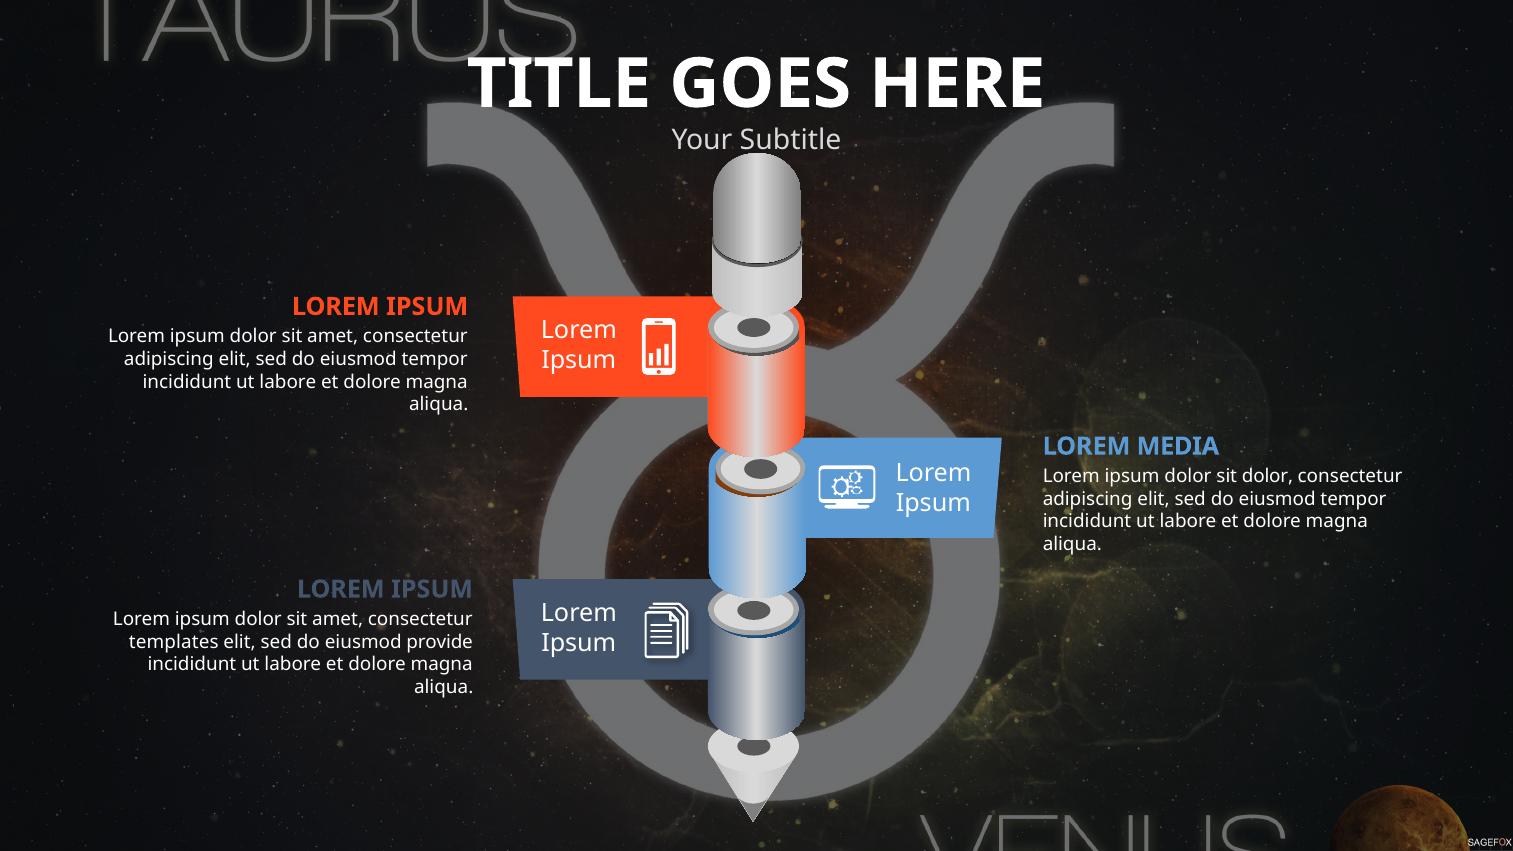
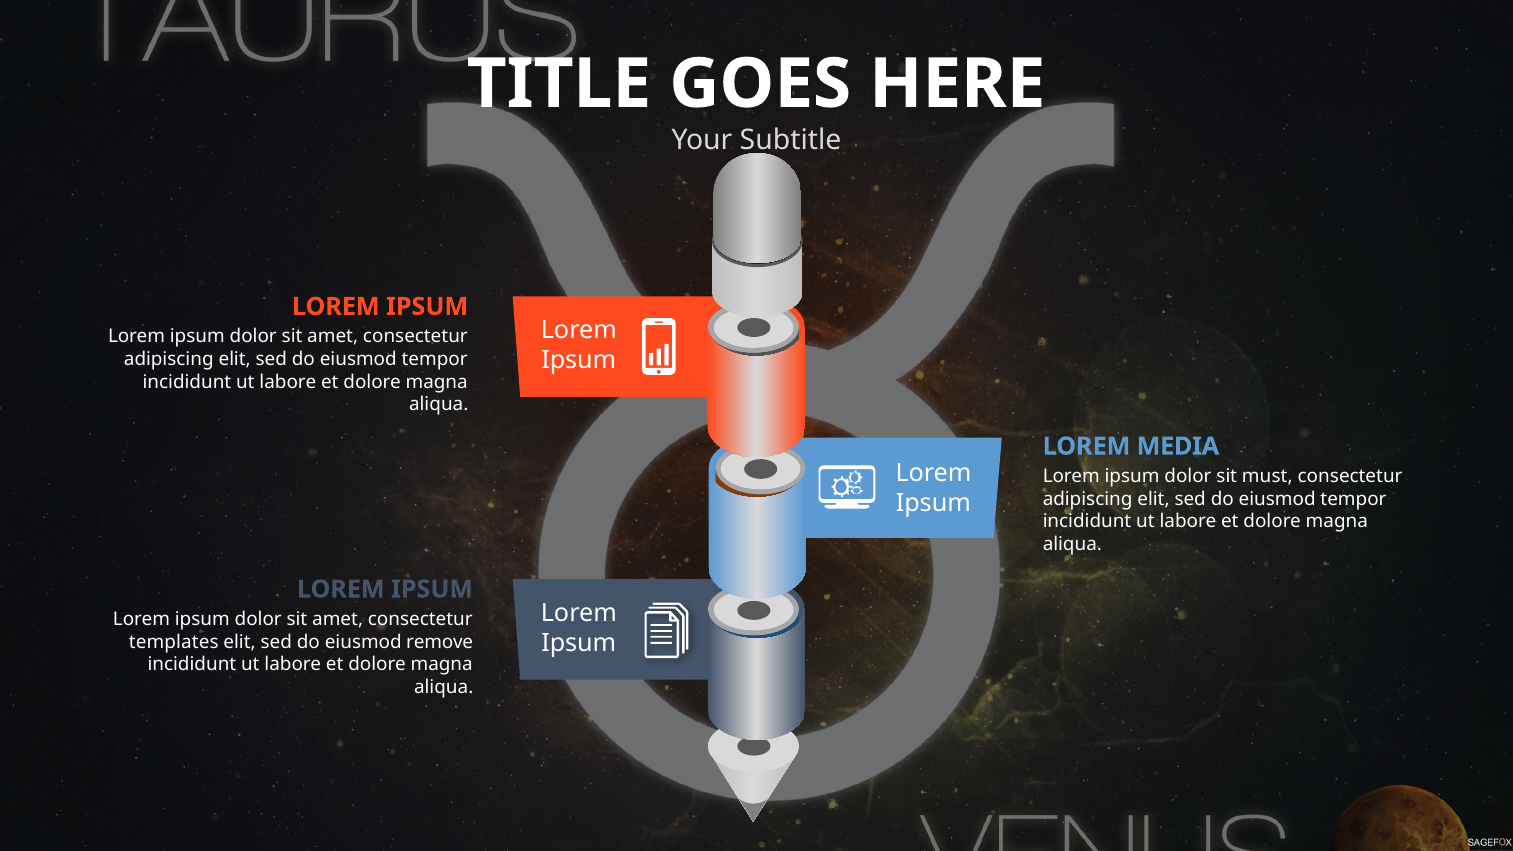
sit dolor: dolor -> must (1267, 476)
provide: provide -> remove (440, 642)
